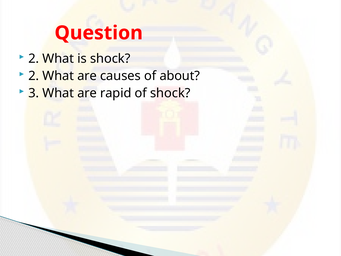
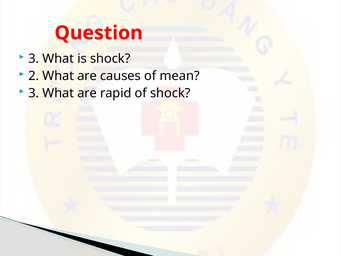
2: 2 -> 3 (34, 59)
about: about -> mean (180, 76)
